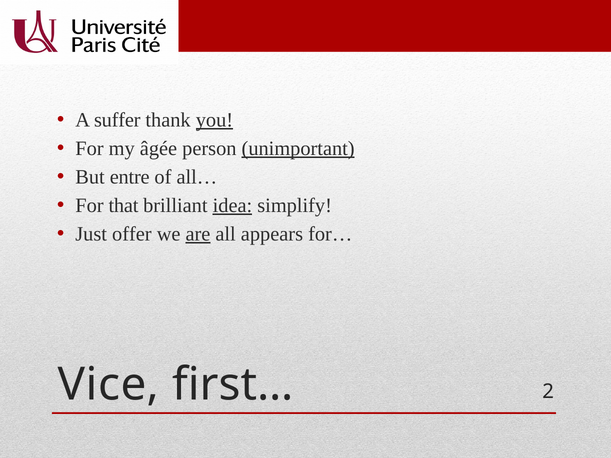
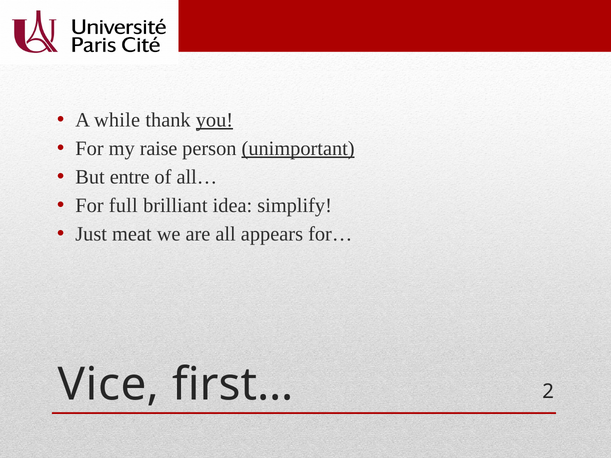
suffer: suffer -> while (117, 120)
âgée: âgée -> raise (159, 149)
that: that -> full (123, 206)
idea underline: present -> none (232, 206)
offer: offer -> meat (132, 234)
are underline: present -> none (198, 234)
